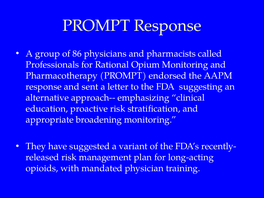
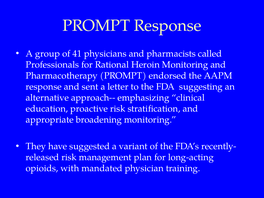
86: 86 -> 41 (77, 54)
Opium: Opium -> Heroin (145, 65)
